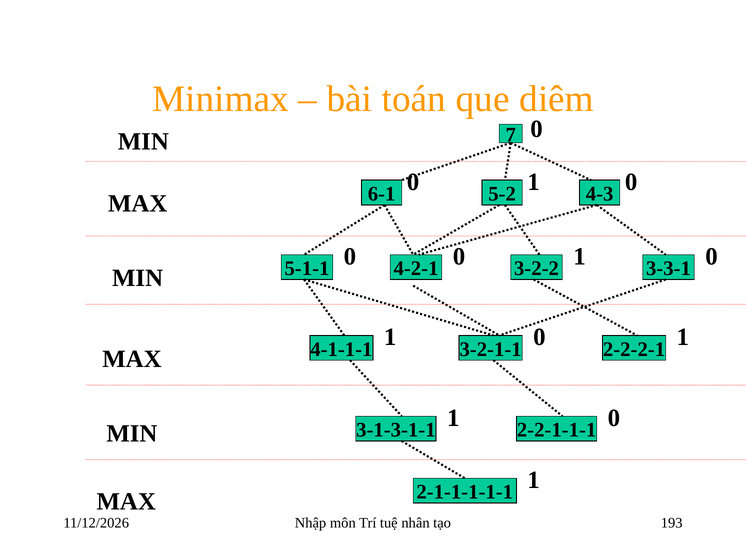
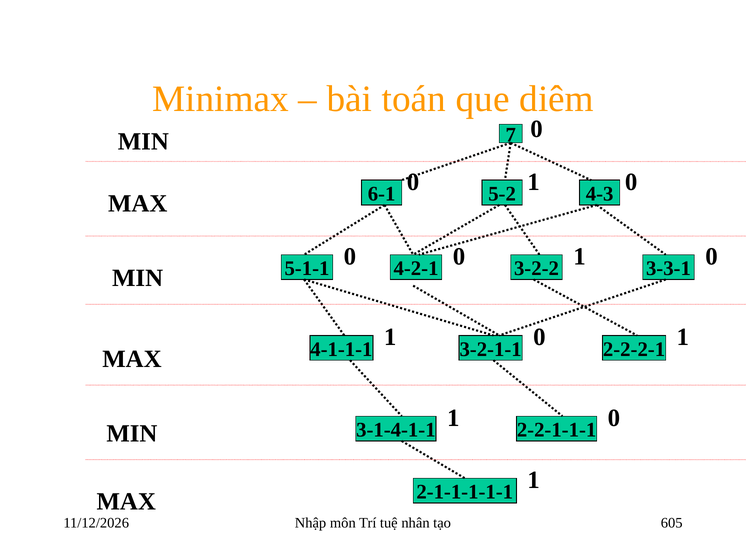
3-1-3-1-1: 3-1-3-1-1 -> 3-1-4-1-1 (396, 430)
193: 193 -> 605 (672, 523)
